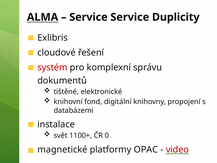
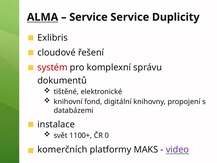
magnetické: magnetické -> komerčních (62, 149)
OPAC: OPAC -> MAKS (146, 149)
video colour: red -> purple (177, 149)
